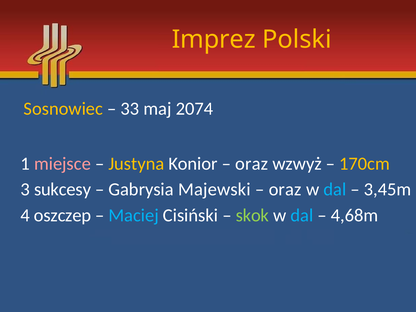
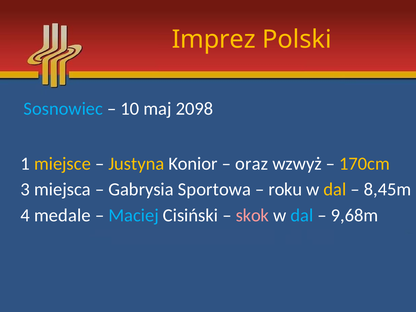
Sosnowiec colour: yellow -> light blue (63, 109)
33: 33 -> 10 (130, 109)
2074: 2074 -> 2098 (194, 109)
miejsce colour: pink -> yellow (62, 164)
sukcesy: sukcesy -> miejsca (62, 190)
Majewski: Majewski -> Sportowa (214, 190)
oraz: oraz -> roku (285, 190)
dal colour: light blue -> yellow (335, 190)
3,45m: 3,45m -> 8,45m (388, 190)
oszczep: oszczep -> medale (62, 215)
skok colour: light green -> pink (252, 215)
4,68m: 4,68m -> 9,68m (355, 215)
